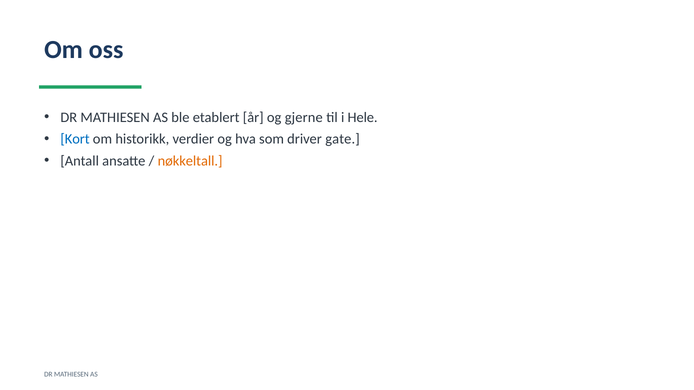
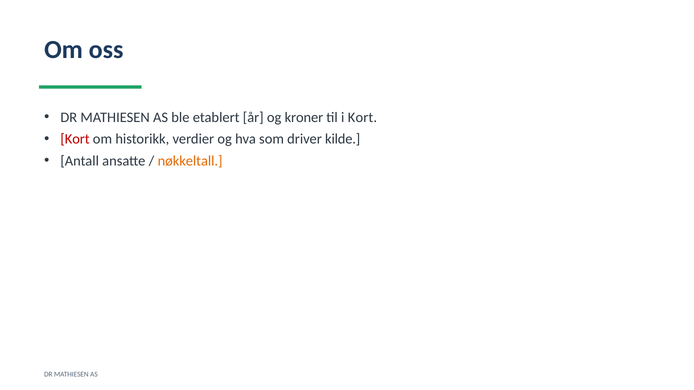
gjerne: gjerne -> kroner (304, 118)
i Hele: Hele -> Kort (362, 118)
Kort colour: blue -> red (75, 139)
gate: gate -> kilde (343, 139)
